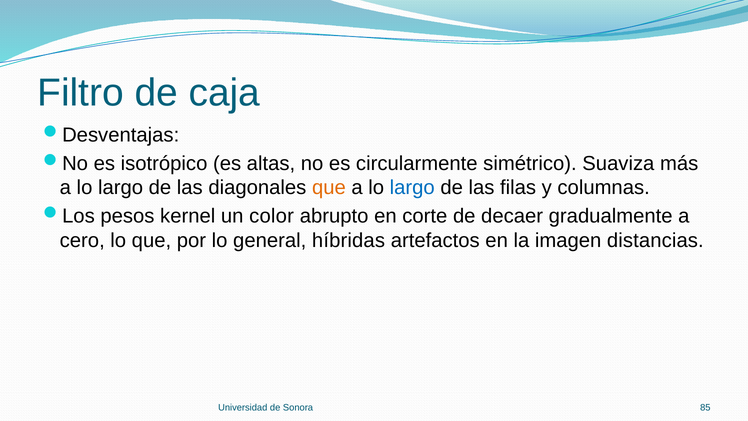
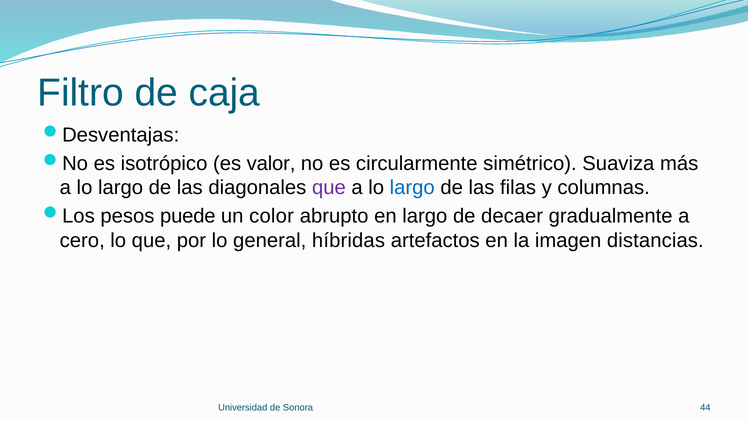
altas: altas -> valor (271, 163)
que colour: orange -> purple (329, 188)
kernel: kernel -> puede (188, 216)
en corte: corte -> largo (425, 216)
85: 85 -> 44 (705, 407)
